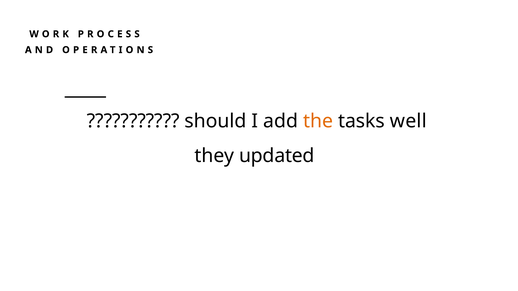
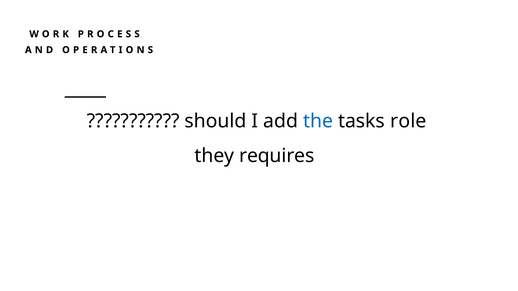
the colour: orange -> blue (318, 121)
well: well -> role (408, 121)
updated: updated -> requires (277, 156)
